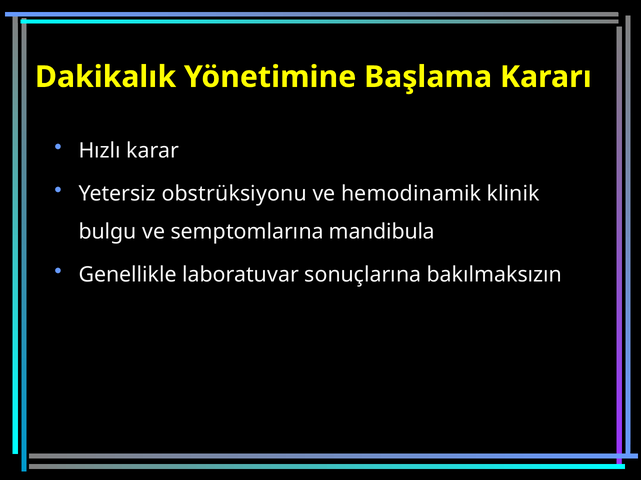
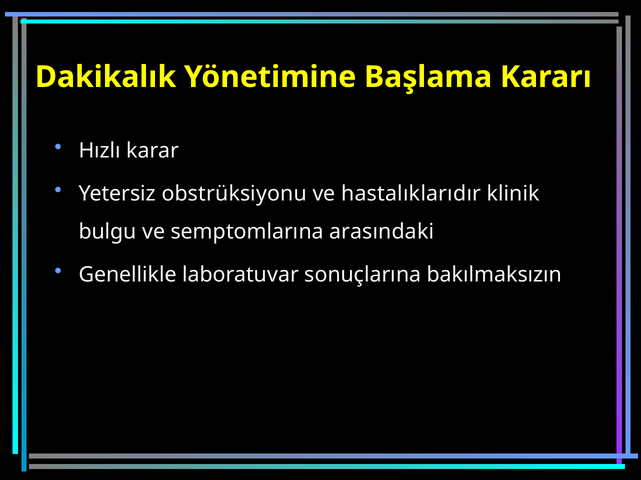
hemodinamik: hemodinamik -> hastalıklarıdır (411, 194)
mandibula: mandibula -> arasındaki (382, 232)
